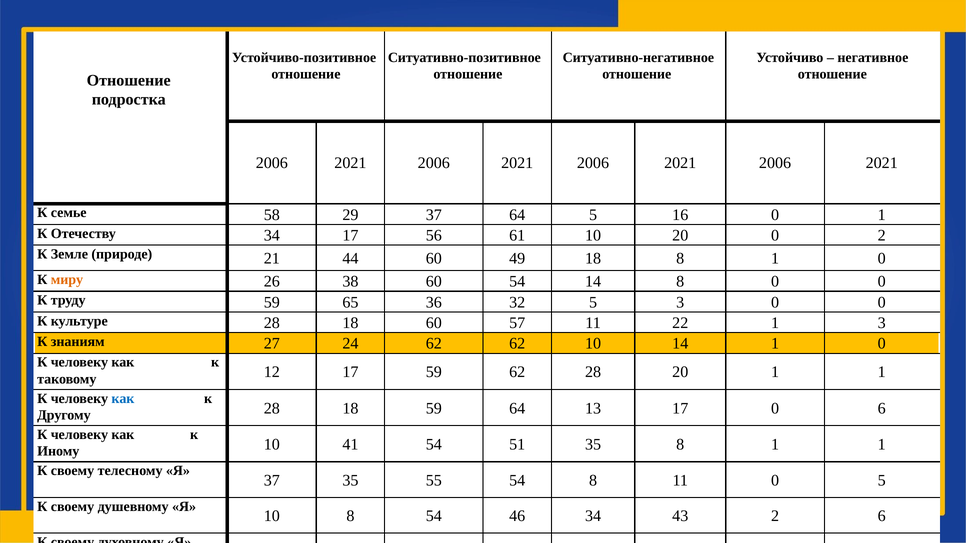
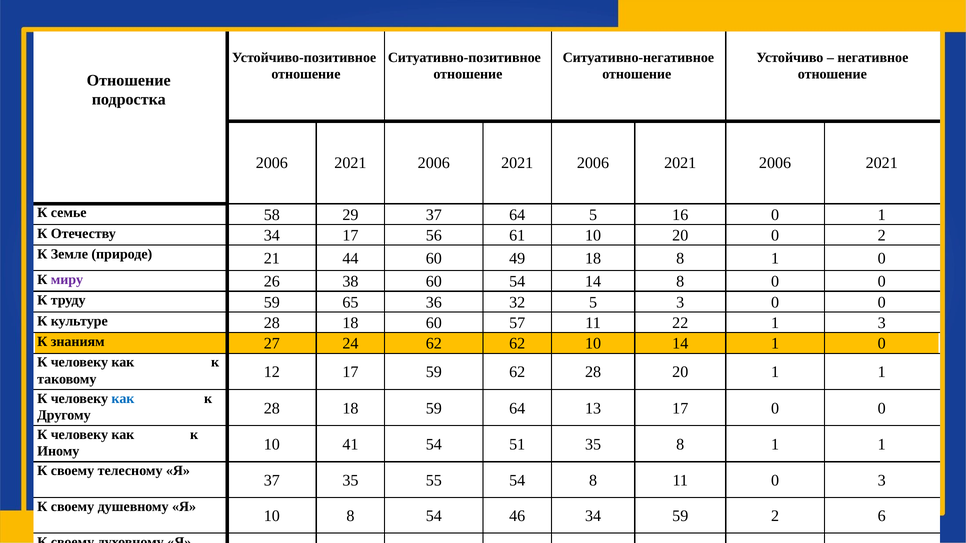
миру colour: orange -> purple (67, 280)
17 0 6: 6 -> 0 (882, 409)
0 5: 5 -> 3 (882, 481)
34 43: 43 -> 59 (680, 516)
